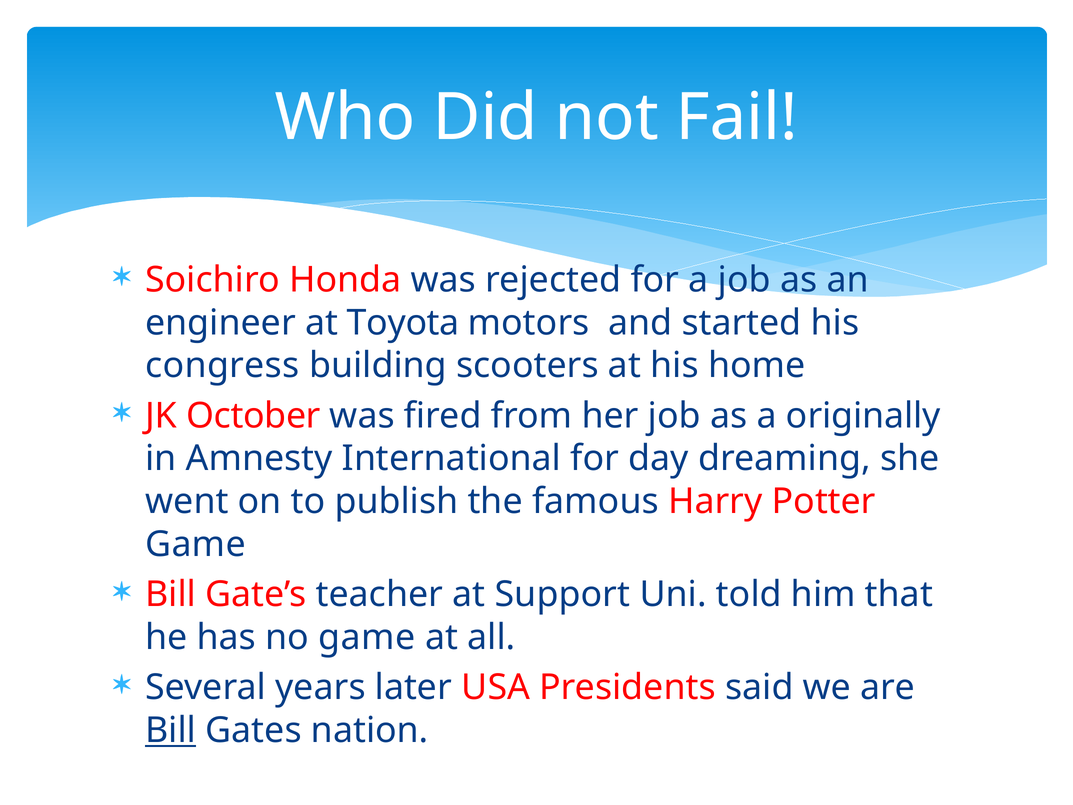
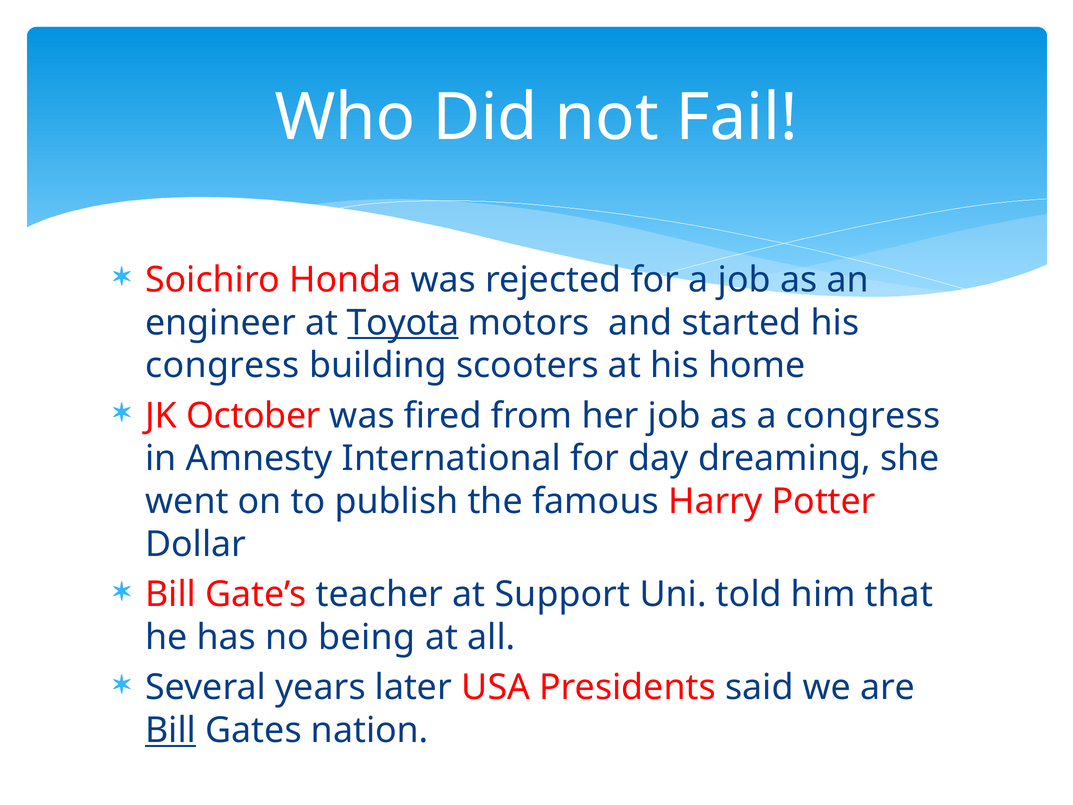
Toyota underline: none -> present (403, 323)
a originally: originally -> congress (863, 416)
Game: Game -> Dollar (196, 544)
no game: game -> being (367, 637)
